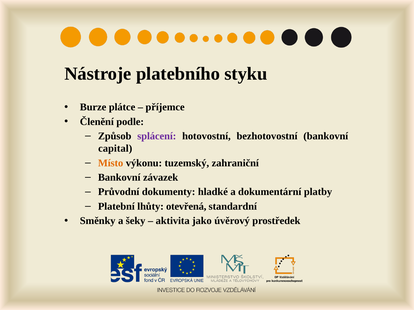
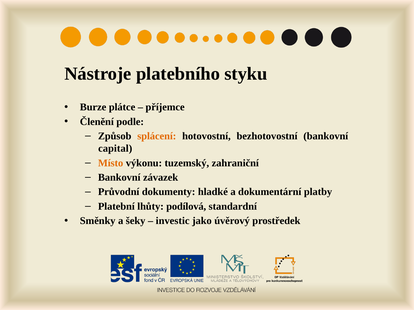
splácení colour: purple -> orange (157, 136)
otevřená: otevřená -> podílová (186, 207)
aktivita: aktivita -> investic (173, 221)
